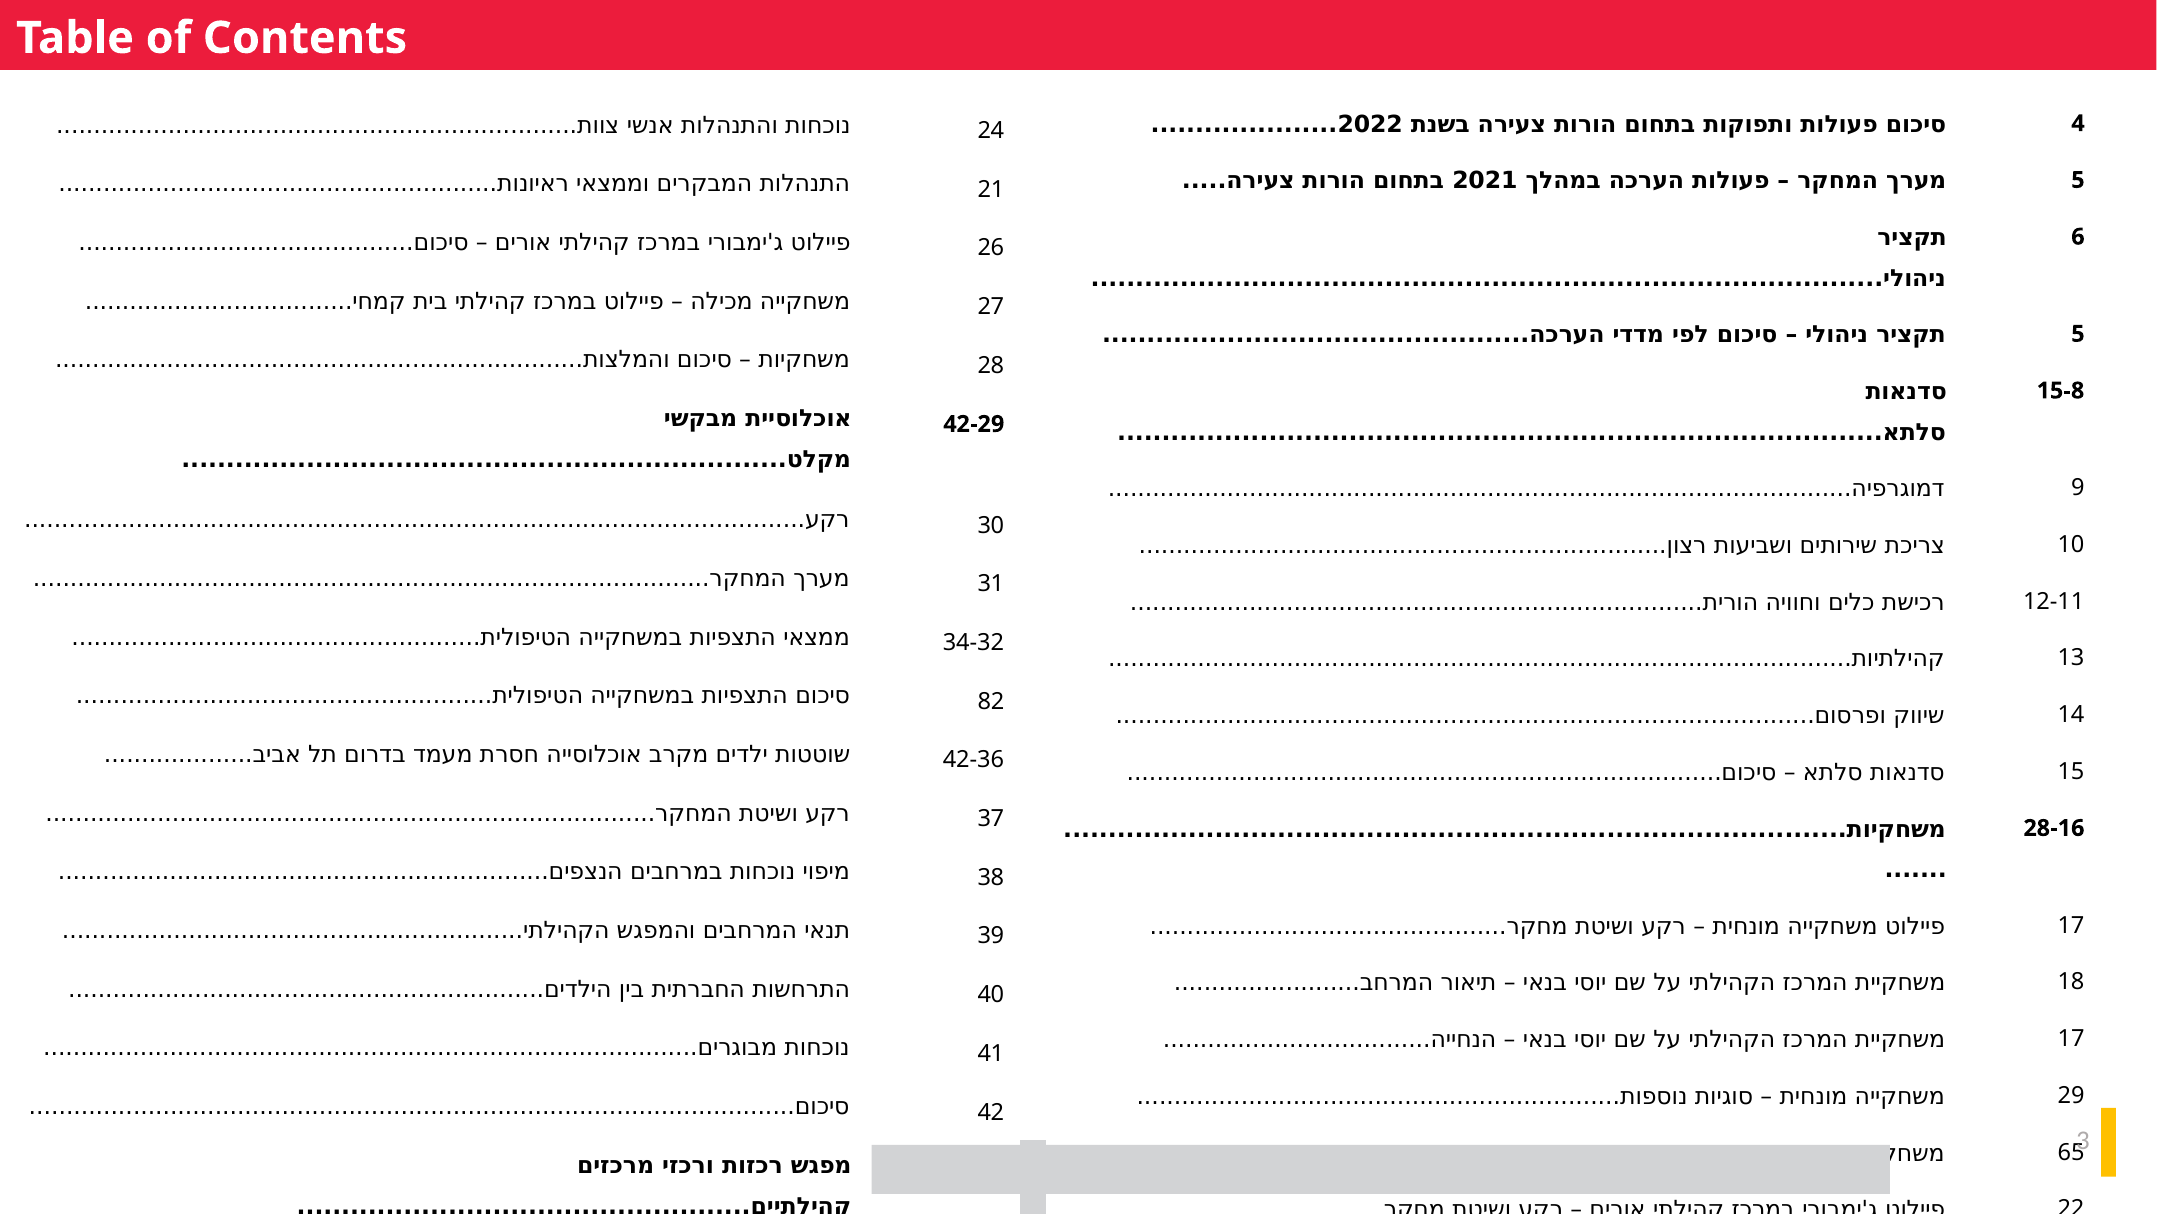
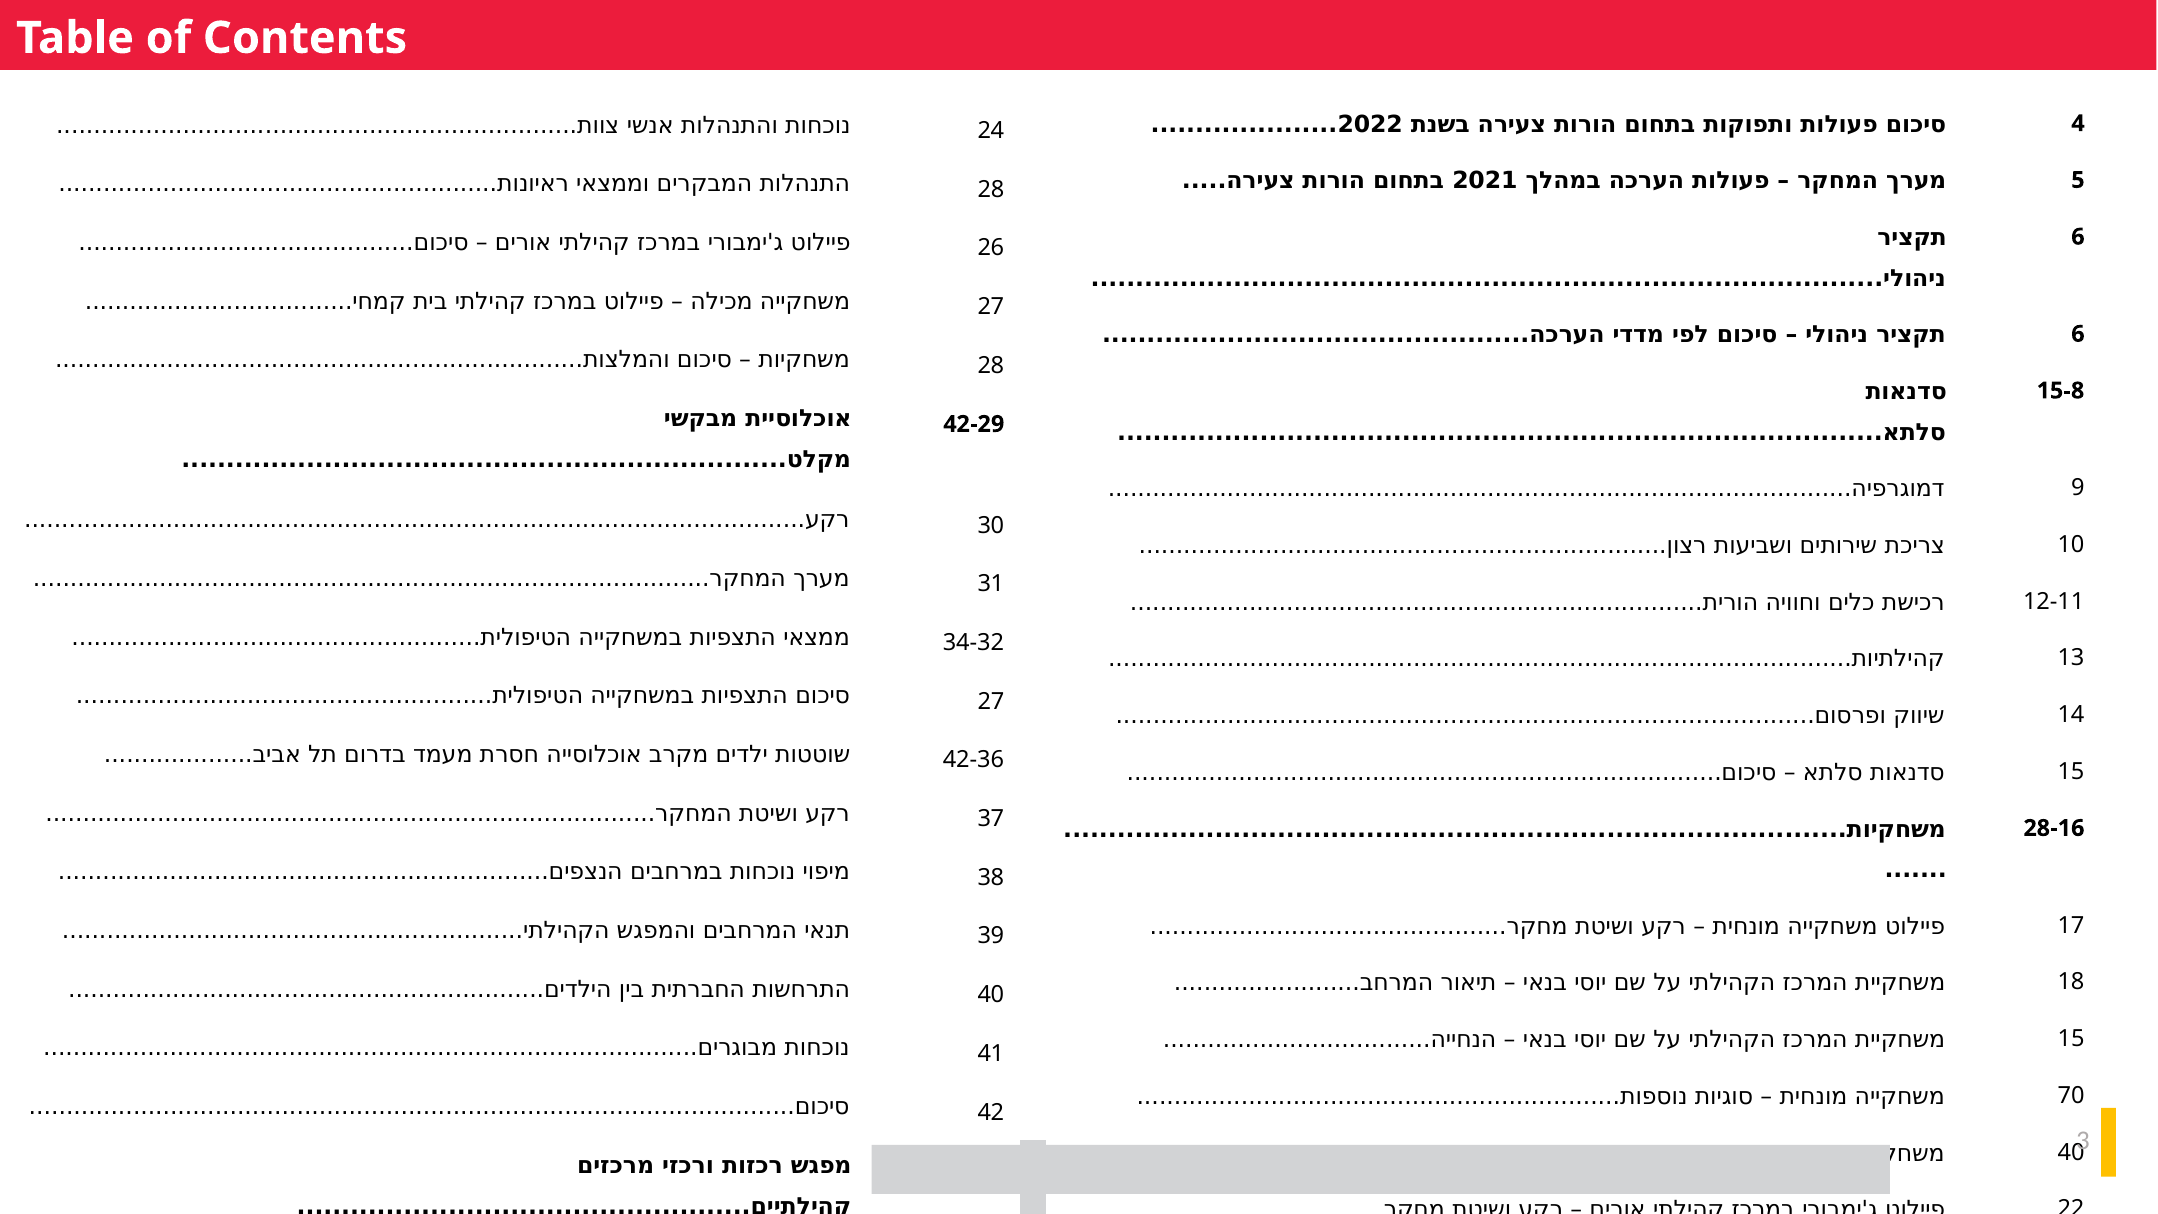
21: 21 -> 28 (991, 189)
5: 5 -> 6 (2078, 334)
82: 82 -> 27 (991, 701)
17: 17 -> 15 (2071, 1039)
29: 29 -> 70 (2071, 1095)
65: 65 -> 40 (2071, 1152)
